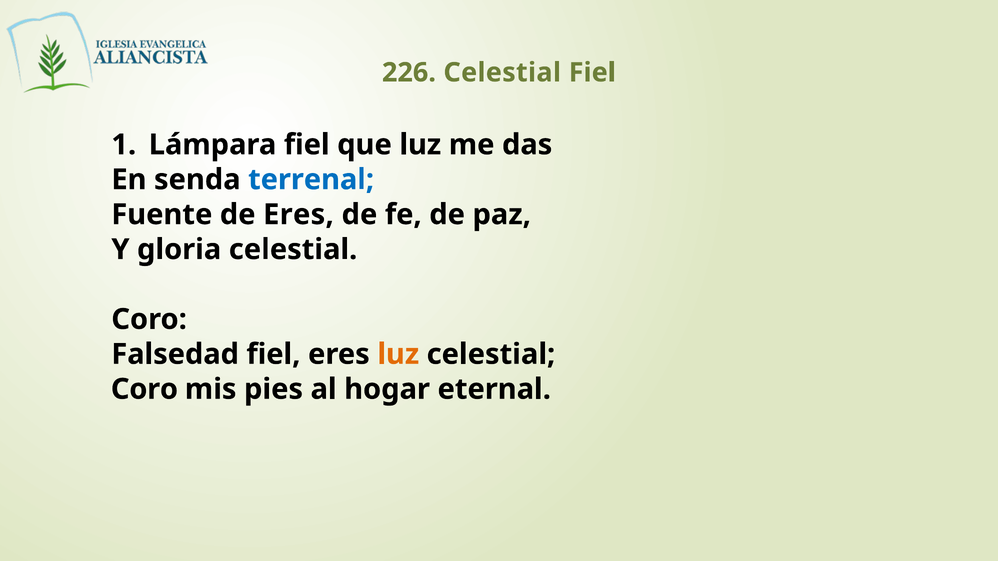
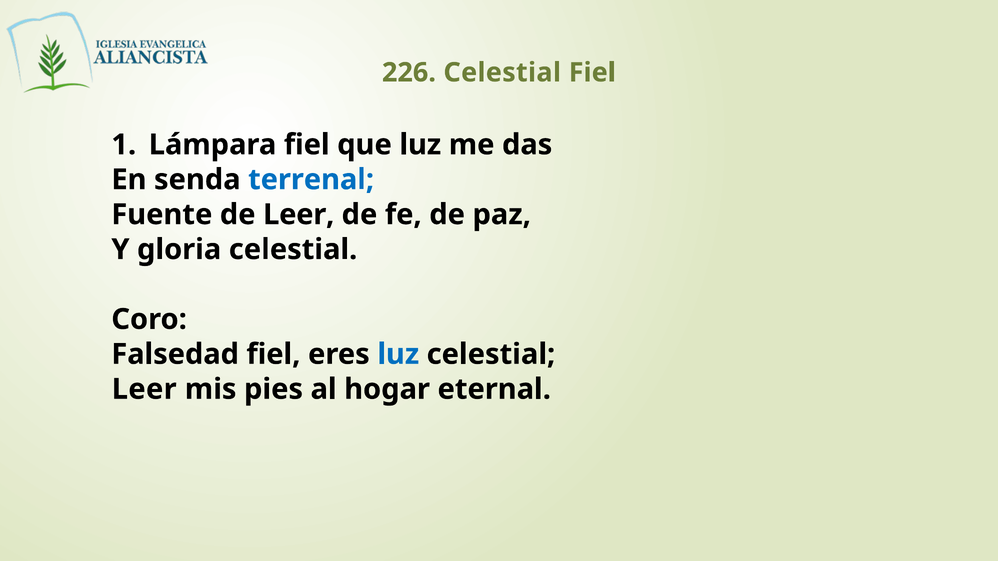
de Eres: Eres -> Leer (299, 215)
luz colour: orange -> blue (398, 354)
Coro: Coro -> Leer (144, 389)
